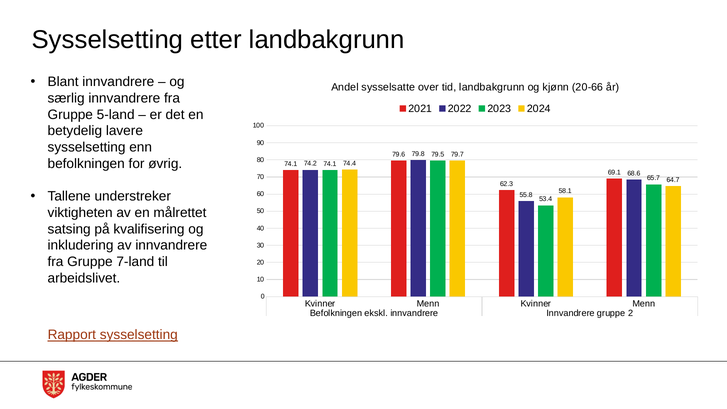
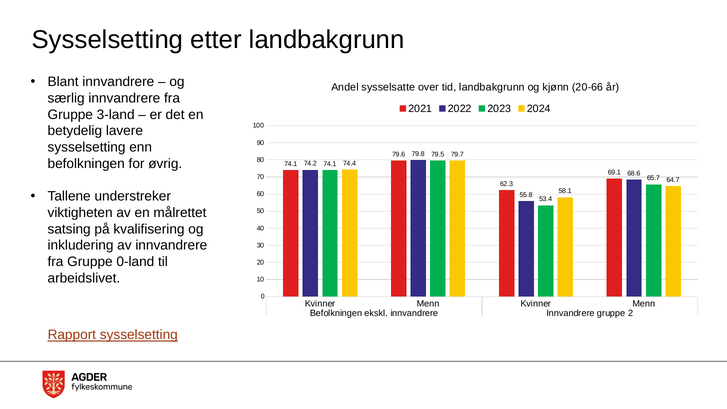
5-land: 5-land -> 3-land (116, 115)
7-land: 7-land -> 0-land (135, 262)
